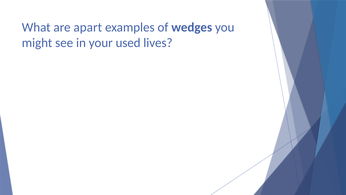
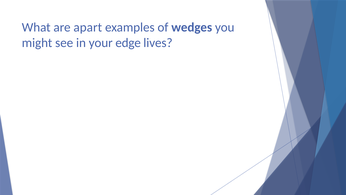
used: used -> edge (128, 43)
